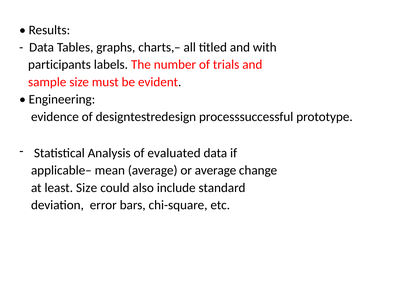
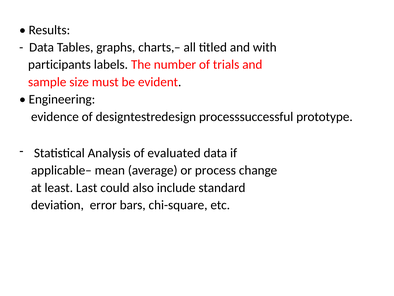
or average: average -> process (215, 170)
least Size: Size -> Last (87, 187)
